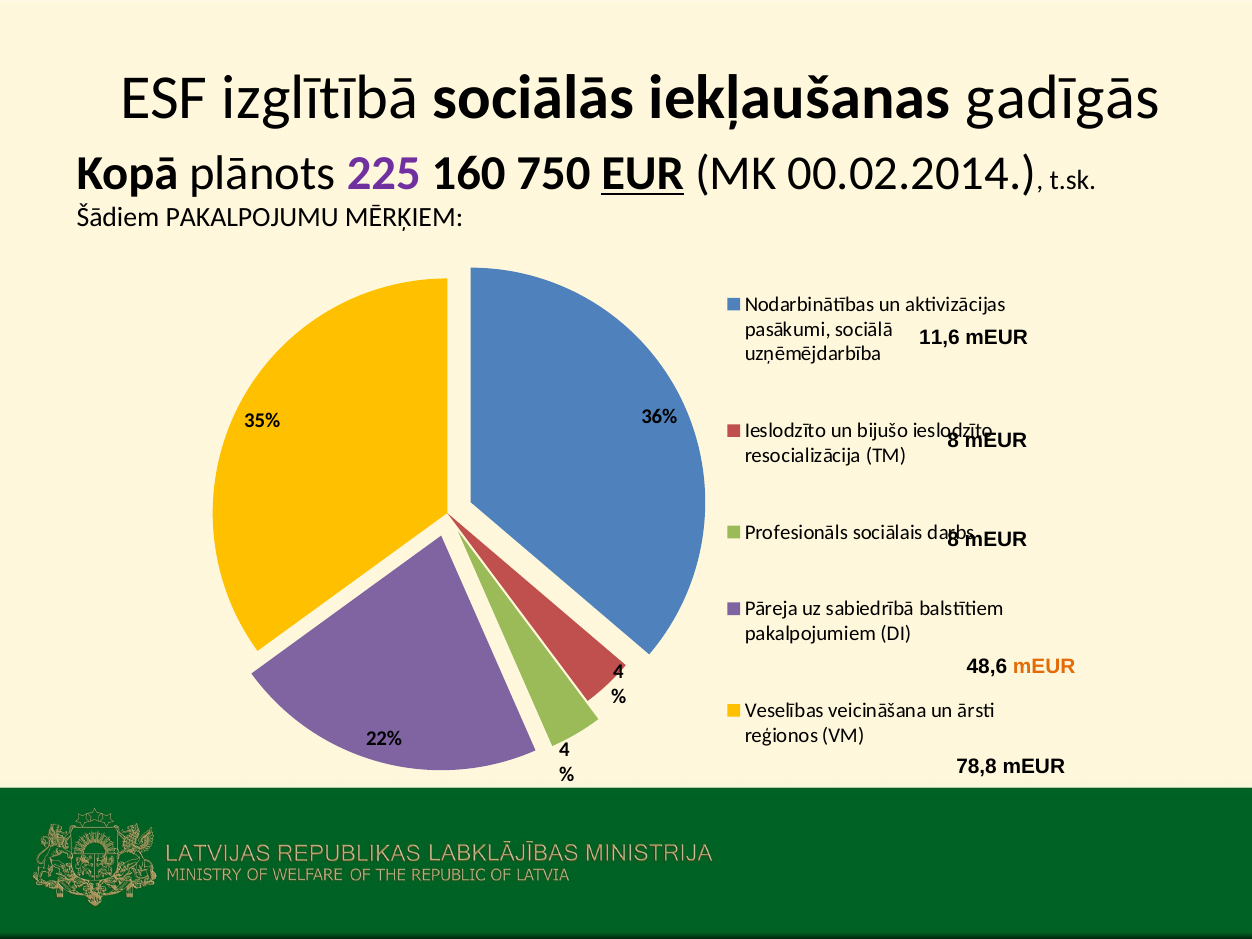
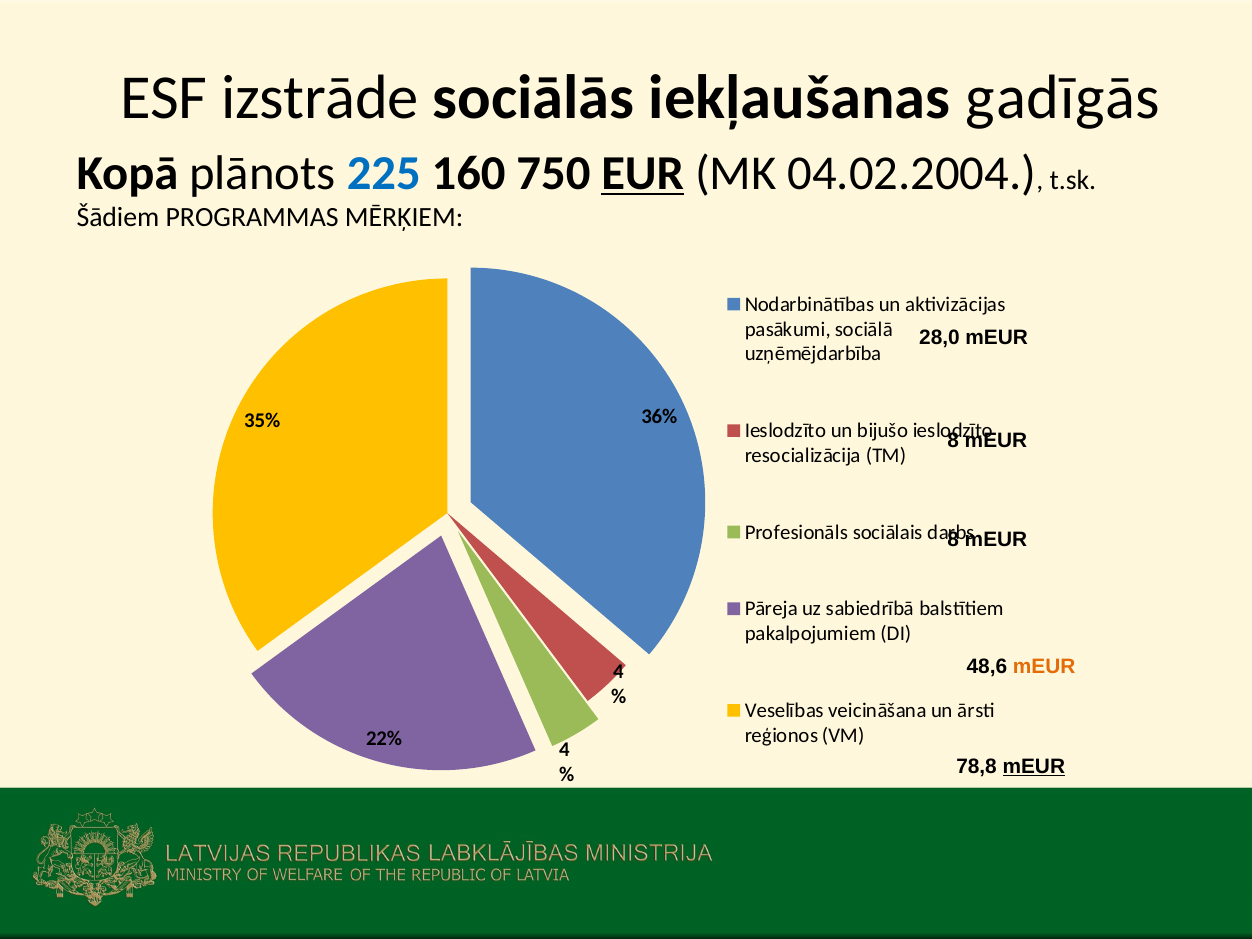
izglītībā: izglītībā -> izstrāde (320, 98)
225 colour: purple -> blue (384, 173)
00.02.2014: 00.02.2014 -> 04.02.2004 (912, 173)
PAKALPOJUMU: PAKALPOJUMU -> PROGRAMMAS (252, 217)
11,6: 11,6 -> 28,0 (939, 337)
mEUR underline: none -> present (1034, 766)
